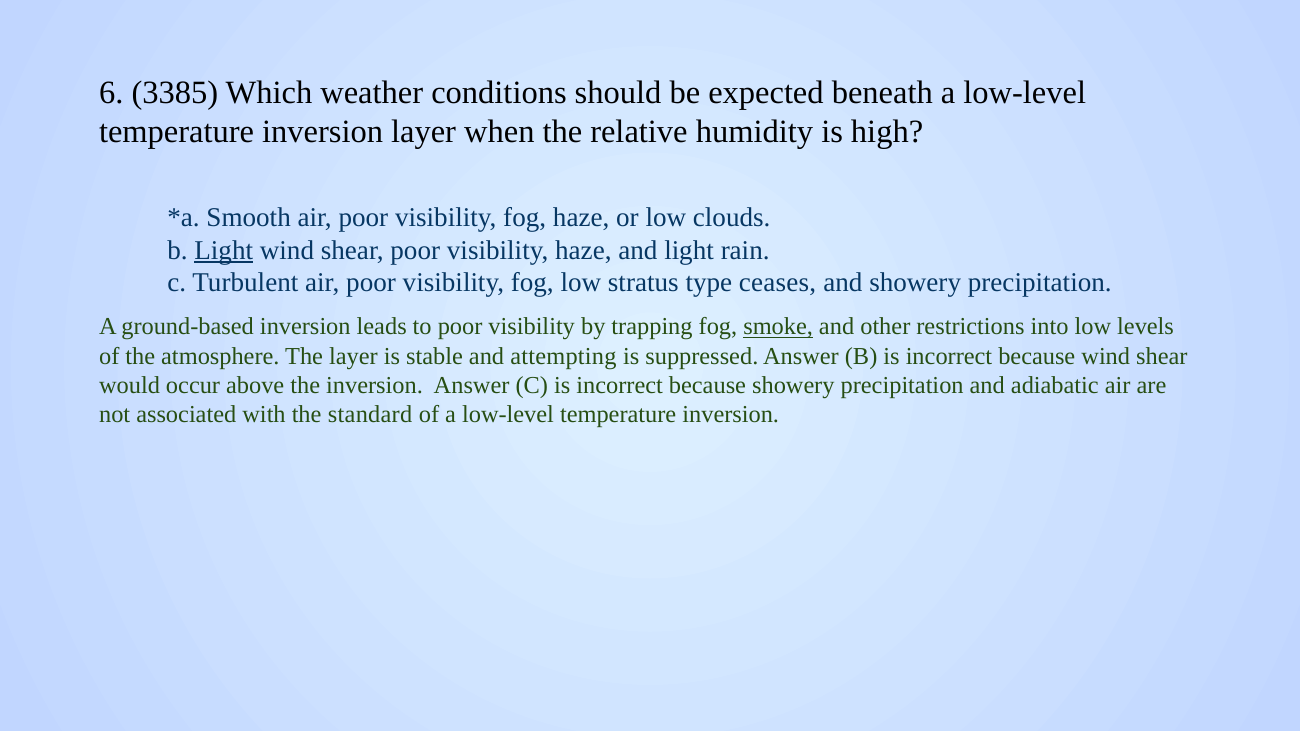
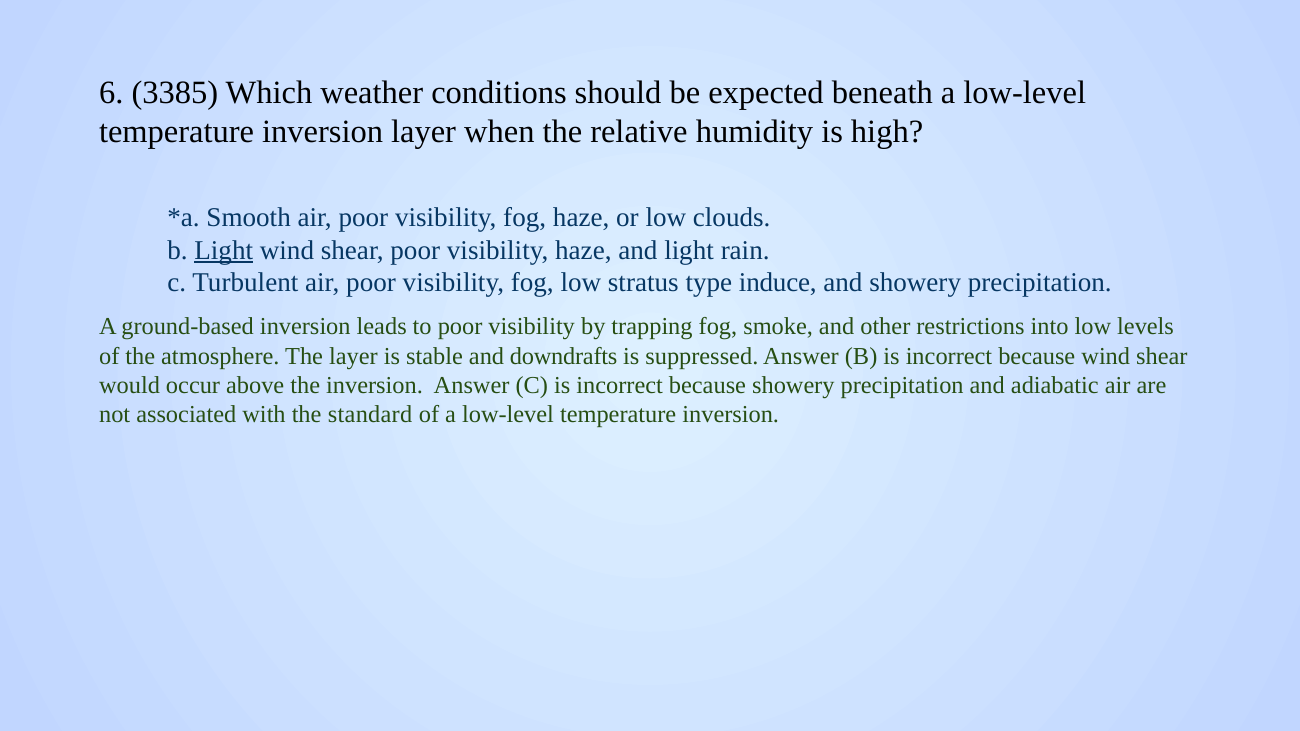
ceases: ceases -> induce (778, 283)
smoke underline: present -> none (778, 327)
attempting: attempting -> downdrafts (564, 356)
